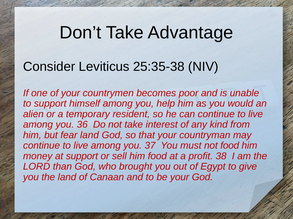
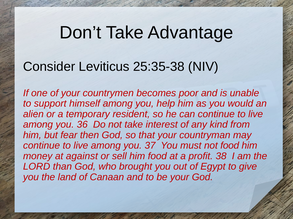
fear land: land -> then (90, 136)
at support: support -> against (82, 157)
